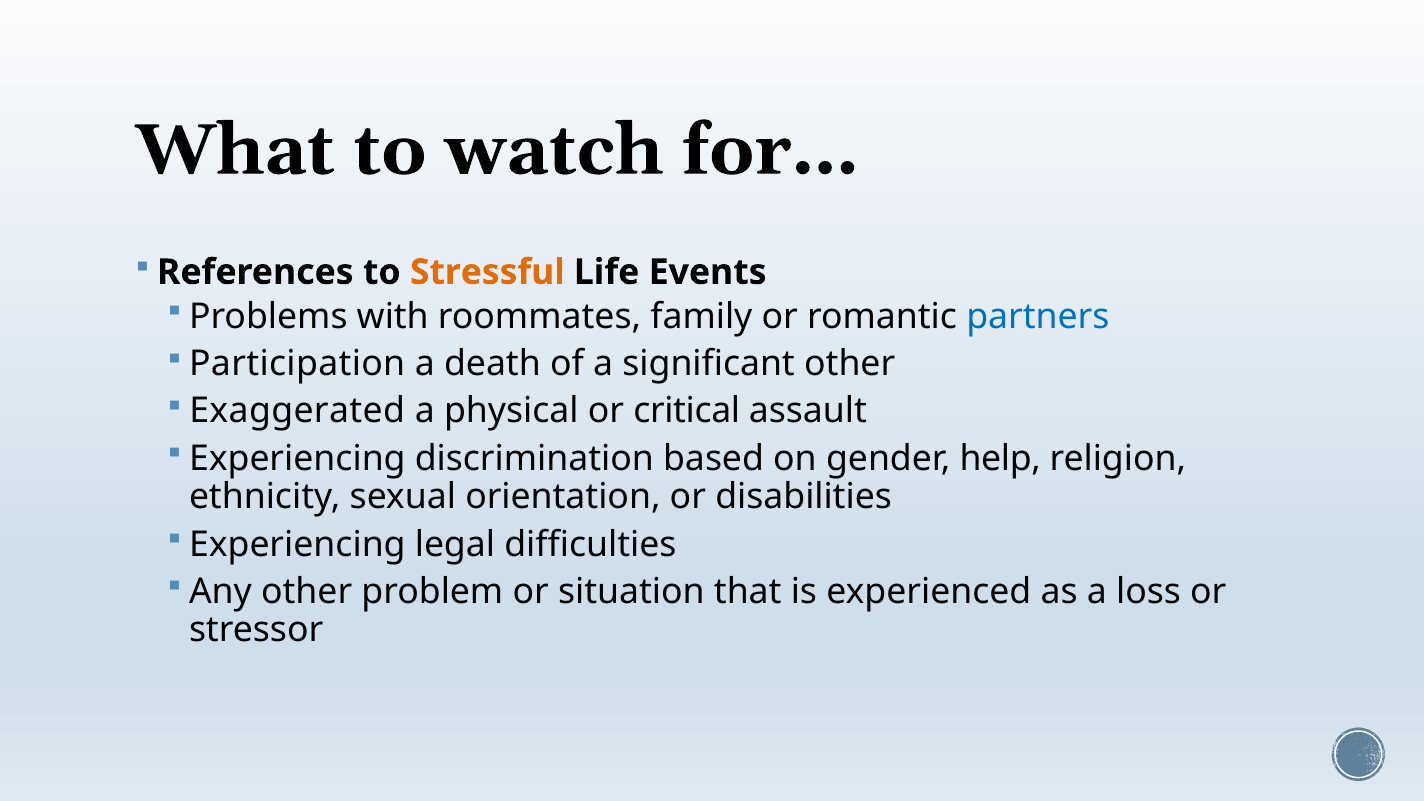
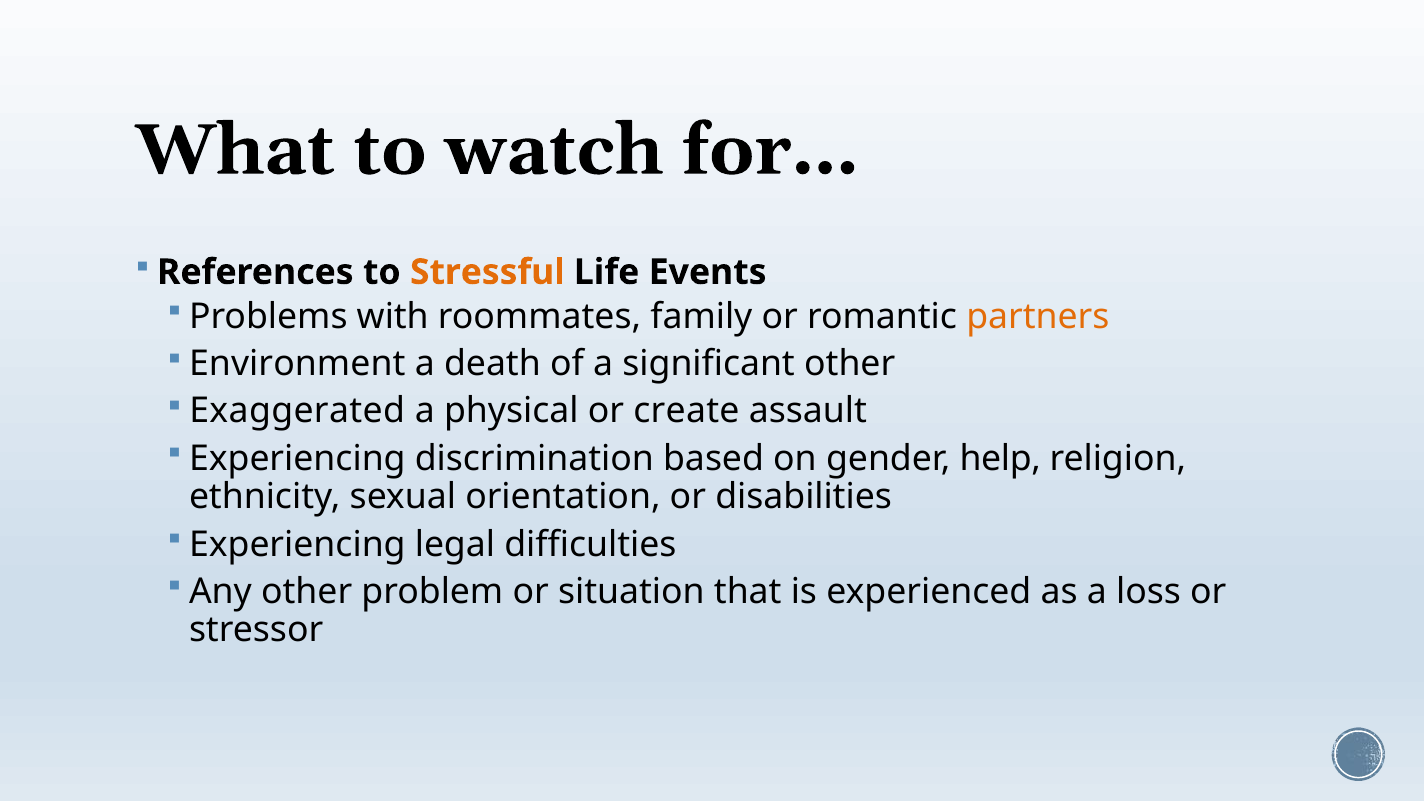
partners colour: blue -> orange (1038, 317)
Participation: Participation -> Environment (297, 364)
critical: critical -> create (686, 411)
